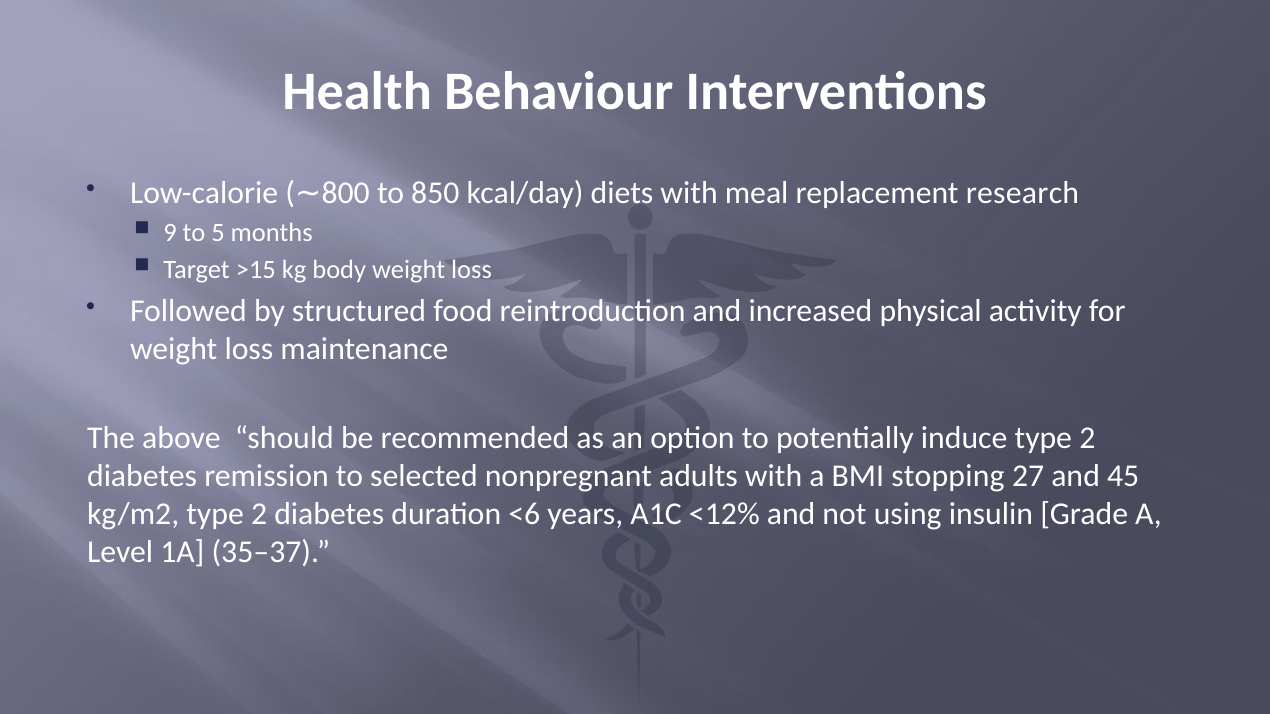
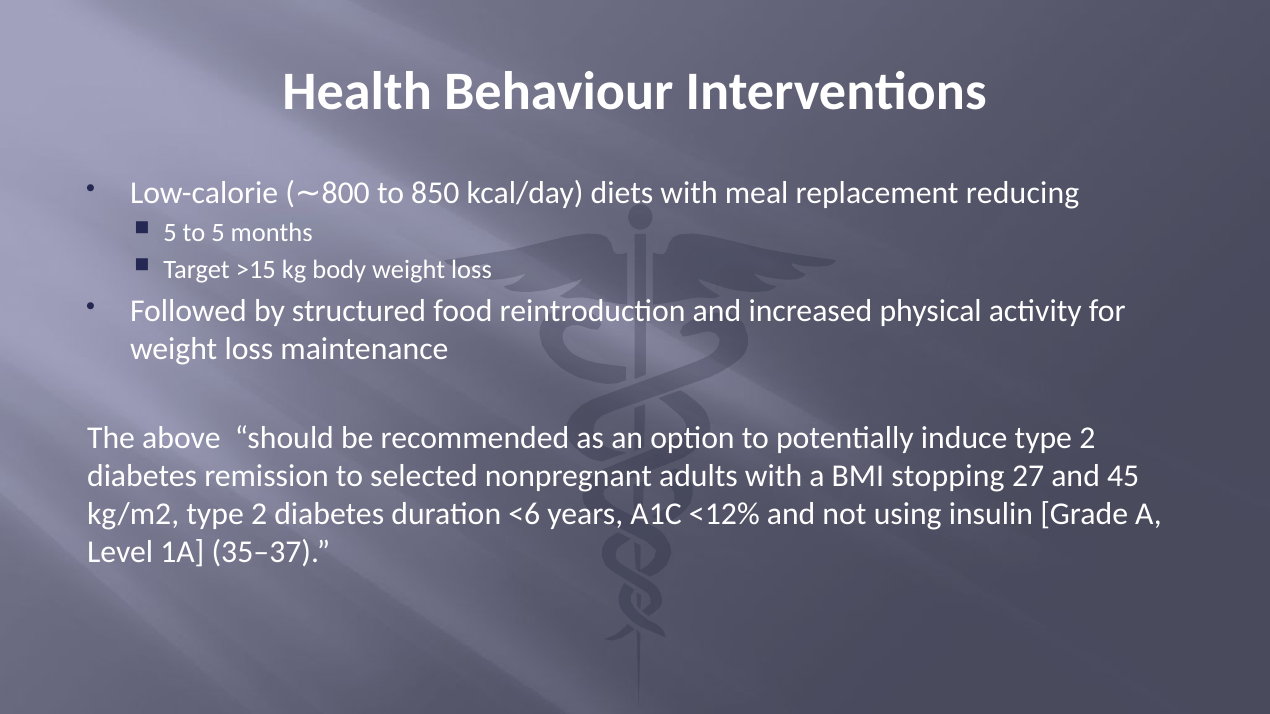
research: research -> reducing (1023, 193)
9: 9 -> 5 (170, 233)
